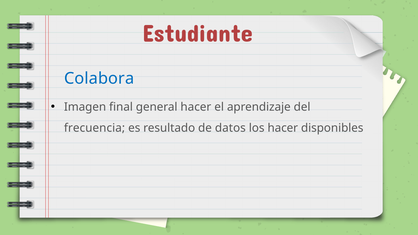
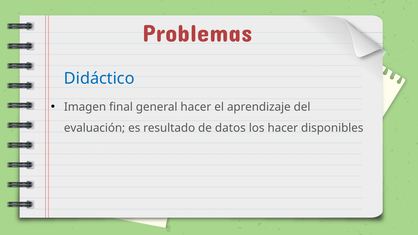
Estudiante: Estudiante -> Problemas (197, 34)
Colabora: Colabora -> Didáctico (99, 79)
frecuencia: frecuencia -> evaluación (95, 128)
